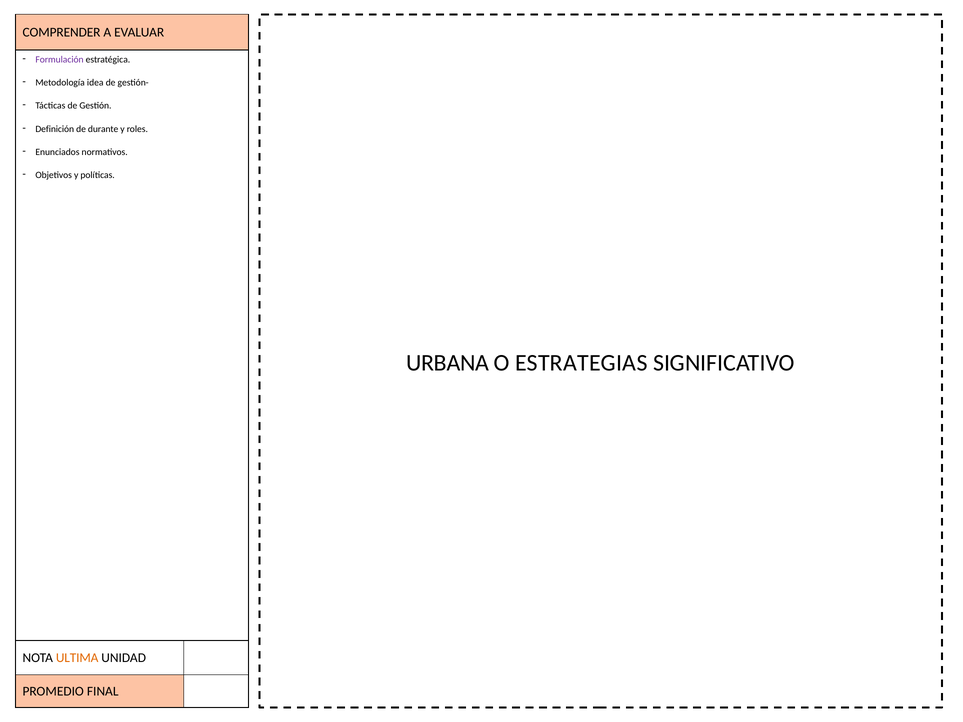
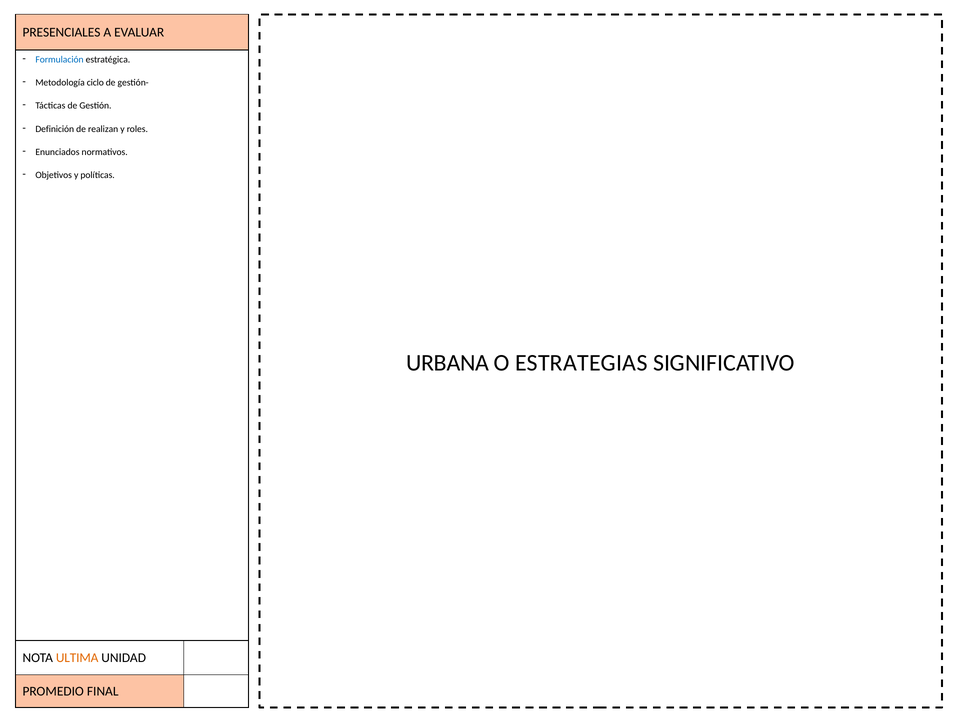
COMPRENDER: COMPRENDER -> PRESENCIALES (61, 32)
Formulación colour: purple -> blue (60, 59)
idea: idea -> ciclo (95, 83)
durante: durante -> realizan (103, 129)
